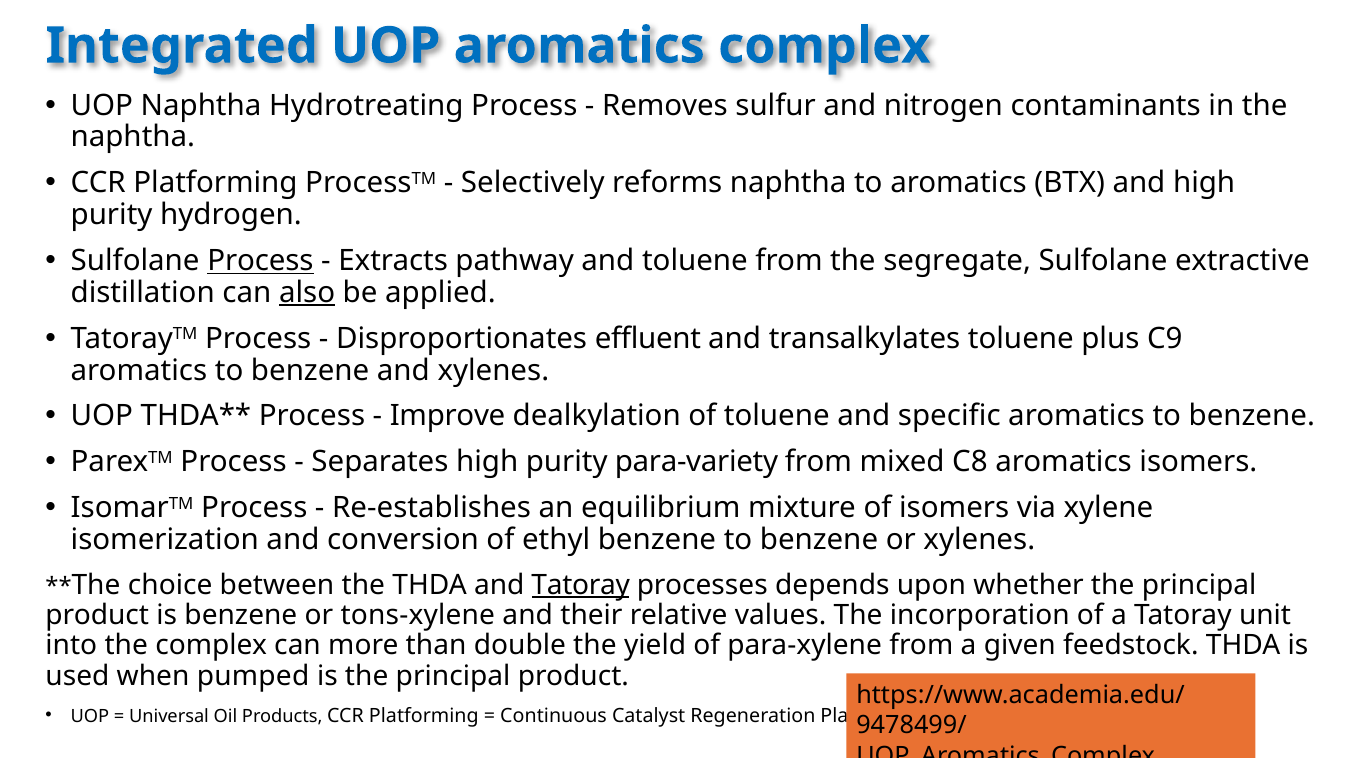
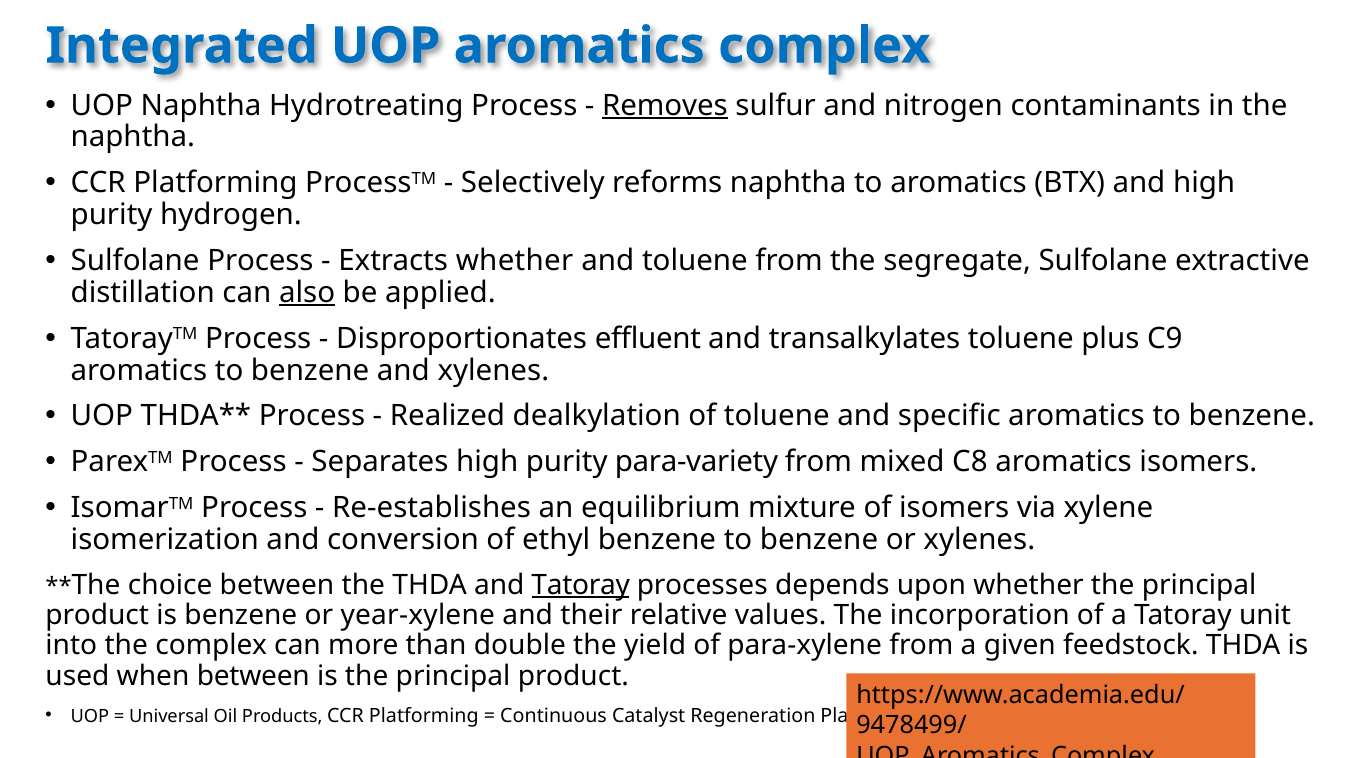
Removes underline: none -> present (665, 105)
Process underline: present -> none (260, 261)
Extracts pathway: pathway -> whether (515, 261)
Improve: Improve -> Realized (447, 416)
tons-xylene: tons-xylene -> year-xylene (418, 615)
when pumped: pumped -> between (253, 676)
